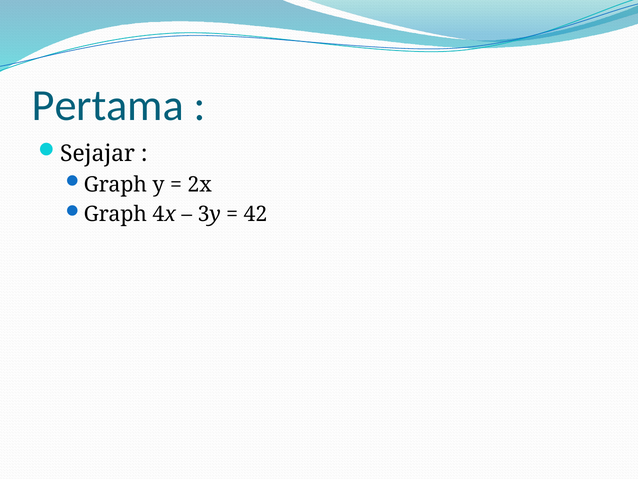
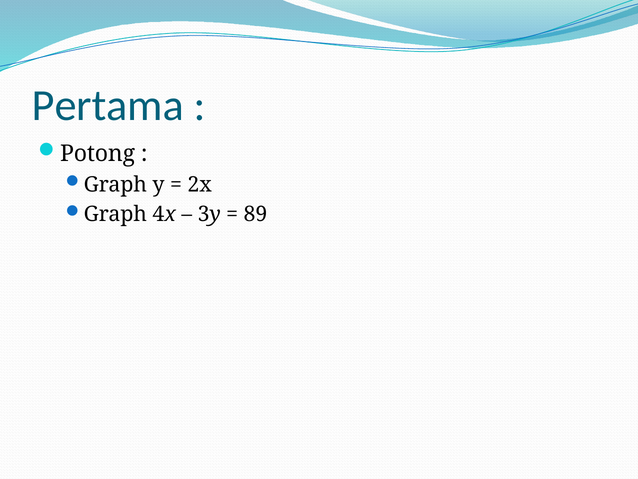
Sejajar: Sejajar -> Potong (98, 154)
42: 42 -> 89 (255, 214)
